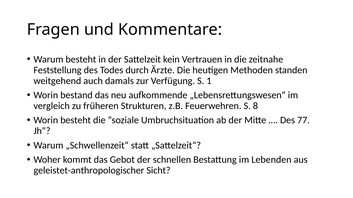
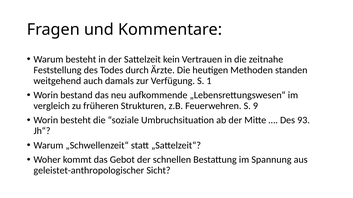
8: 8 -> 9 (255, 106)
77: 77 -> 93 (304, 121)
Lebenden: Lebenden -> Spannung (271, 160)
